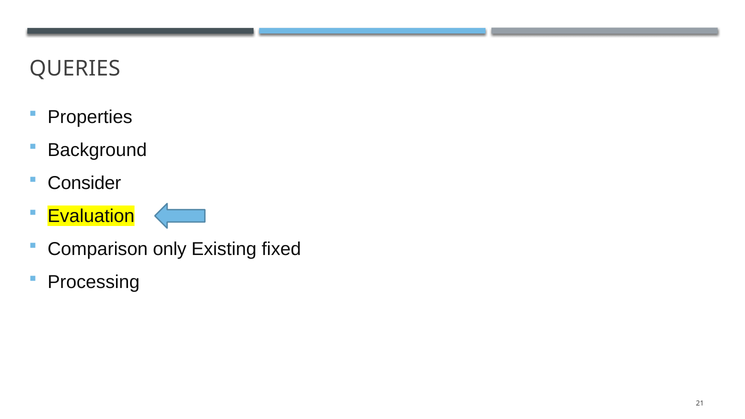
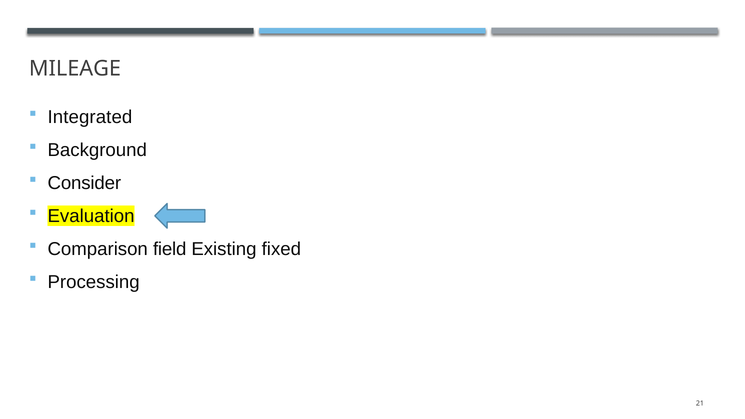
QUERIES: QUERIES -> MILEAGE (75, 69)
Properties: Properties -> Integrated (90, 117)
only: only -> field (170, 249)
